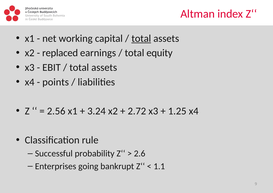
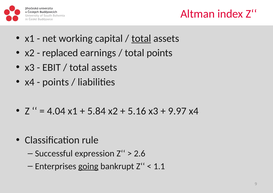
total equity: equity -> points (160, 53)
2.56: 2.56 -> 4.04 (56, 111)
3.24: 3.24 -> 5.84 (97, 111)
2.72: 2.72 -> 5.16 (137, 111)
1.25: 1.25 -> 9.97 (177, 111)
probability: probability -> expression (95, 154)
going underline: none -> present (88, 166)
